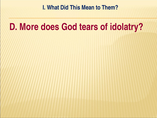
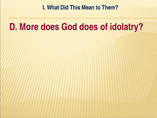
God tears: tears -> does (89, 27)
